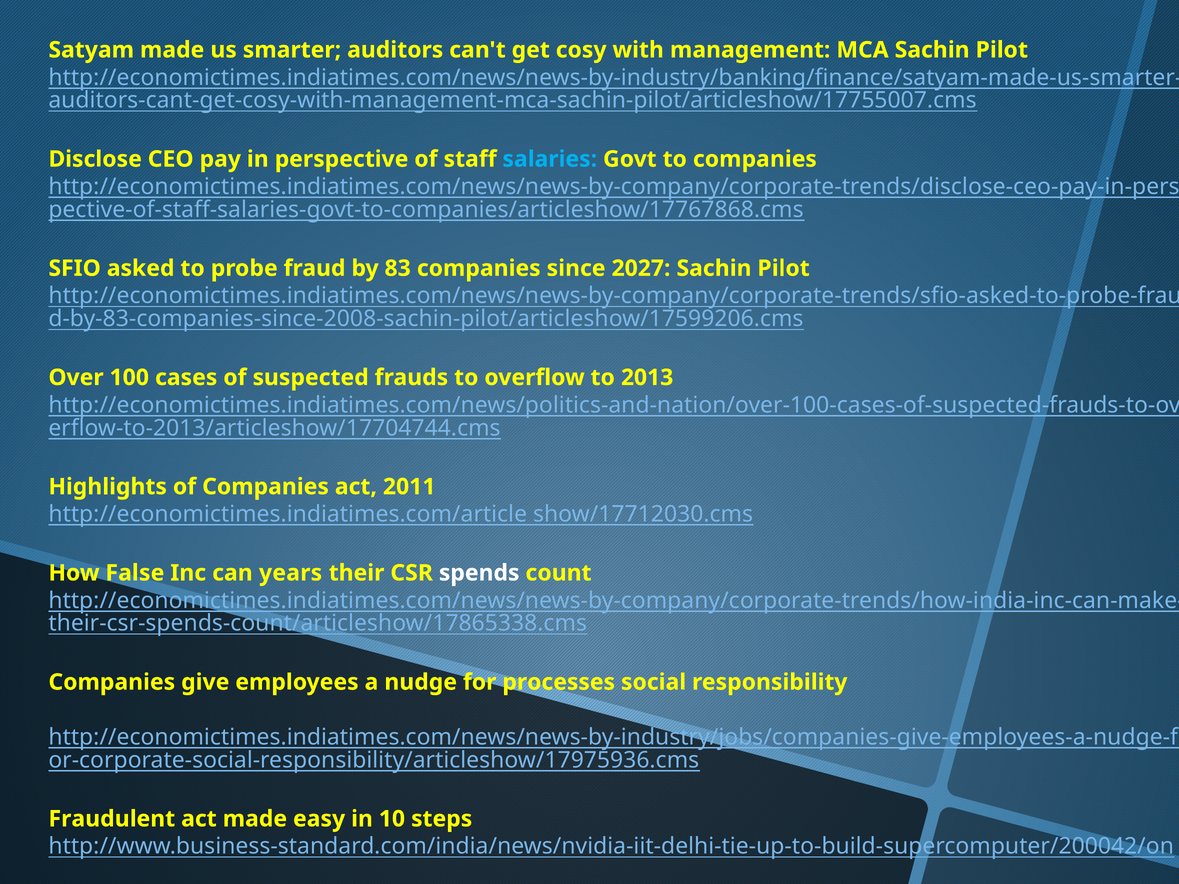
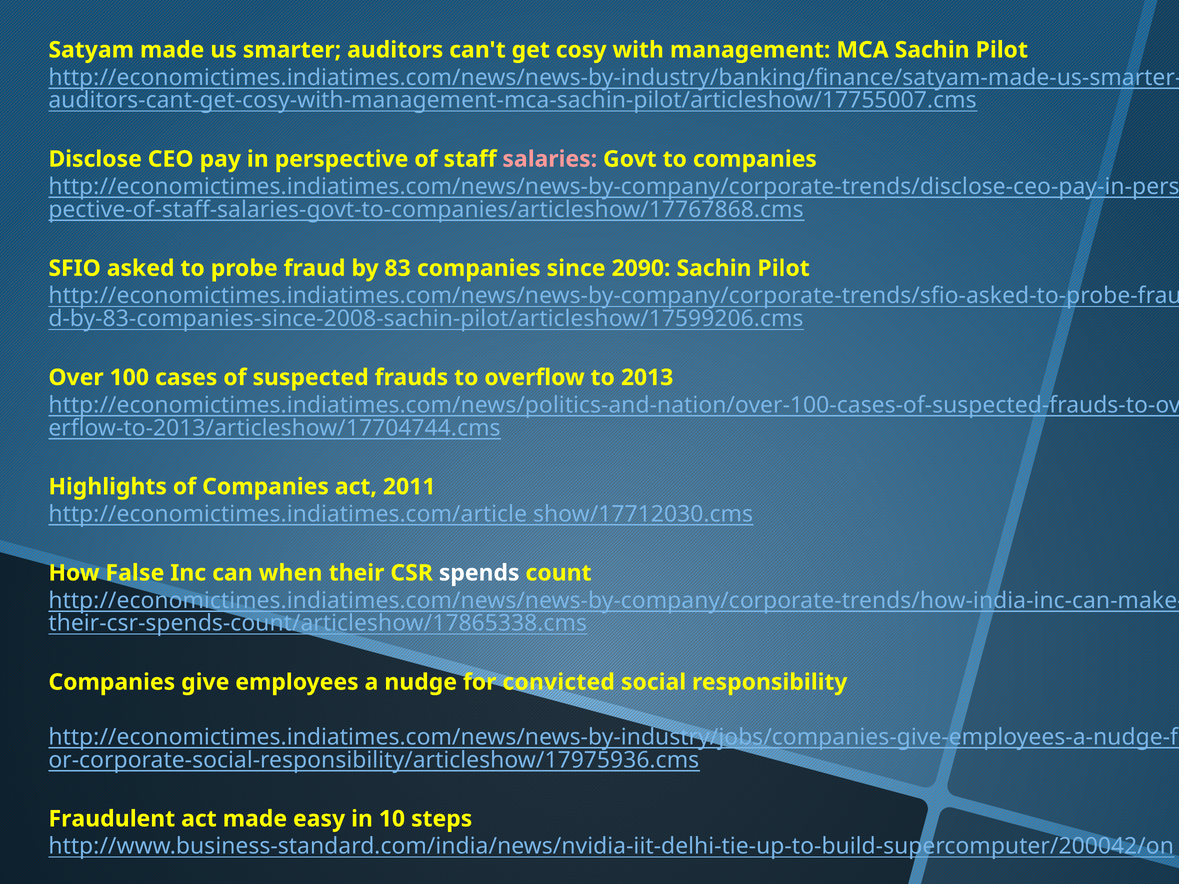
salaries colour: light blue -> pink (550, 159)
2027: 2027 -> 2090 (641, 268)
years: years -> when (291, 573)
processes: processes -> convicted (559, 682)
